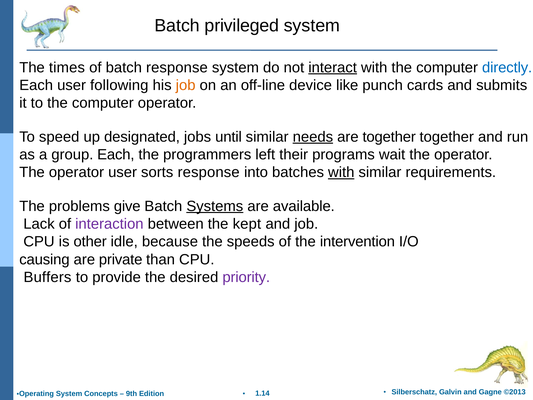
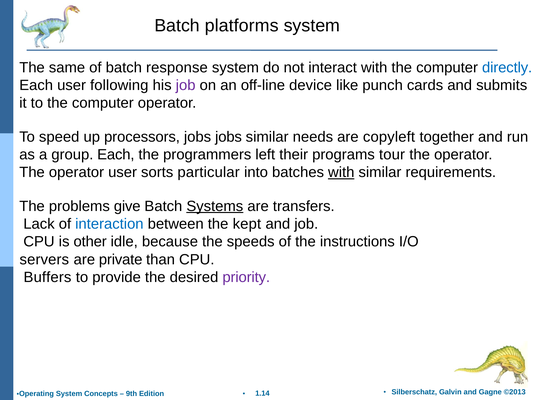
privileged: privileged -> platforms (242, 26)
times: times -> same (67, 67)
interact underline: present -> none (333, 67)
job colour: orange -> purple (186, 85)
designated: designated -> processors (142, 137)
jobs until: until -> jobs (229, 137)
needs underline: present -> none (313, 137)
are together: together -> copyleft (389, 137)
wait: wait -> tour (392, 154)
sorts response: response -> particular (209, 172)
available: available -> transfers (304, 206)
interaction colour: purple -> blue (109, 224)
intervention: intervention -> instructions (357, 242)
causing: causing -> servers (44, 259)
